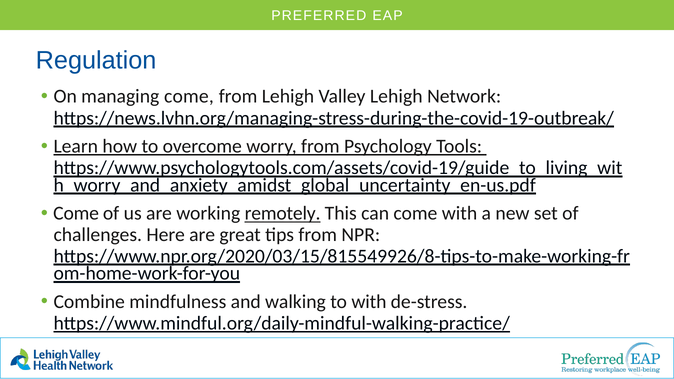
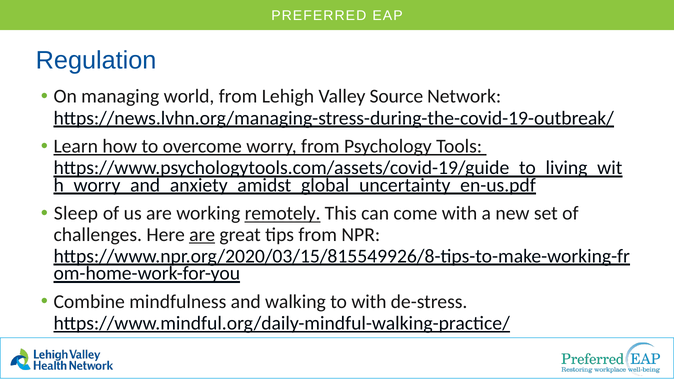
managing come: come -> world (189, 97)
Valley Lehigh: Lehigh -> Source (396, 97)
Come: Come -> Sleep (76, 214)
are underline: none -> present (202, 235)
